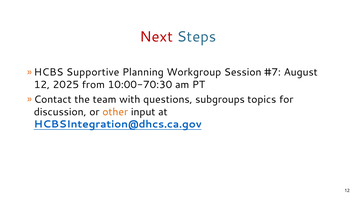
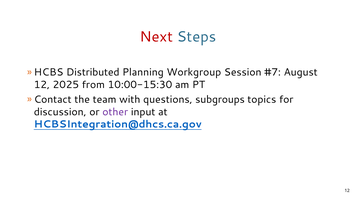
Supportive: Supportive -> Distributed (93, 72)
10:00-70:30: 10:00-70:30 -> 10:00-15:30 (140, 85)
other colour: orange -> purple (115, 112)
